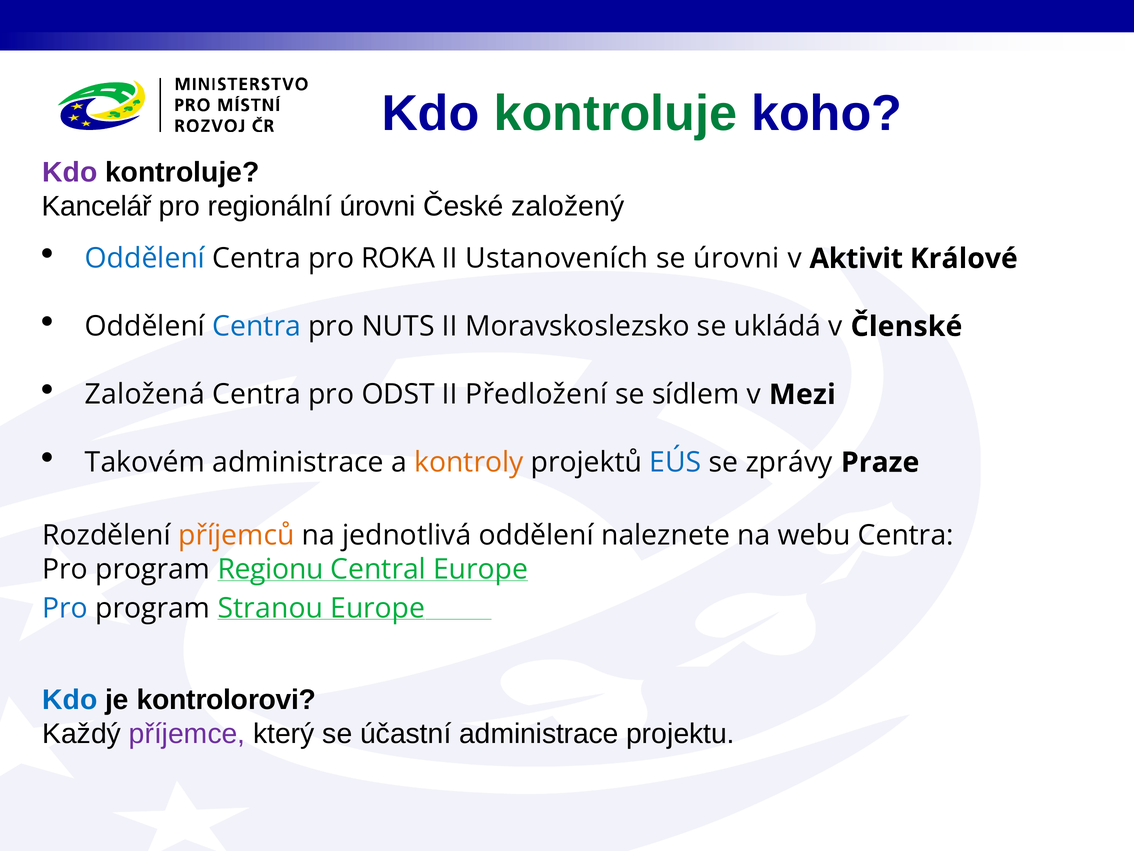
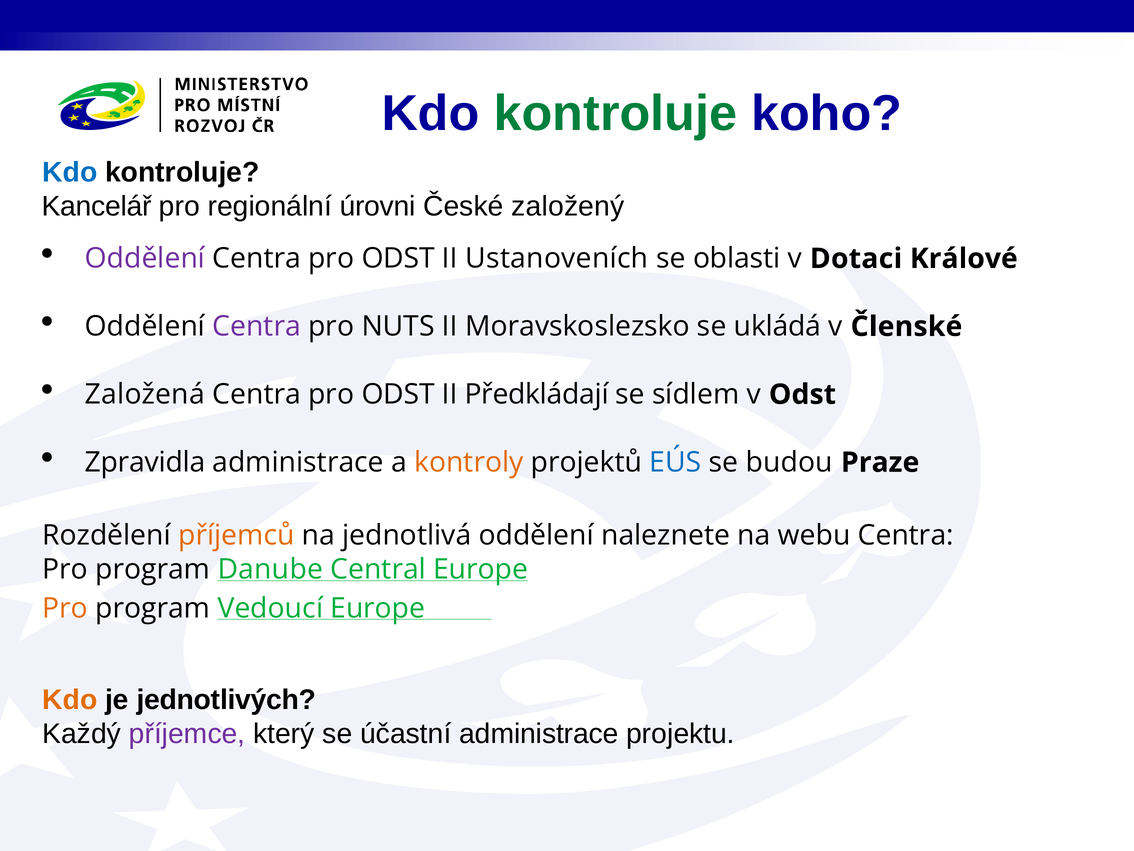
Kdo colour: purple -> blue (70, 172)
Oddělení colour: blue -> purple (145, 258)
ROKA: ROKA -> ODST (398, 258)
se úrovni: úrovni -> oblasti (737, 258)
Aktivit: Aktivit -> Dotaci (856, 258)
Centra colour: blue -> purple (257, 326)
Předložení: Předložení -> Předkládají (537, 394)
v Mezi: Mezi -> Odst (802, 394)
Takovém: Takovém -> Zpravidla (145, 462)
zprávy: zprávy -> budou (789, 462)
Regionu: Regionu -> Danube (270, 569)
Pro colour: blue -> orange (65, 608)
Stranou: Stranou -> Vedoucí (270, 608)
Kdo colour: blue -> orange (70, 699)
kontrolorovi: kontrolorovi -> jednotlivých (227, 699)
